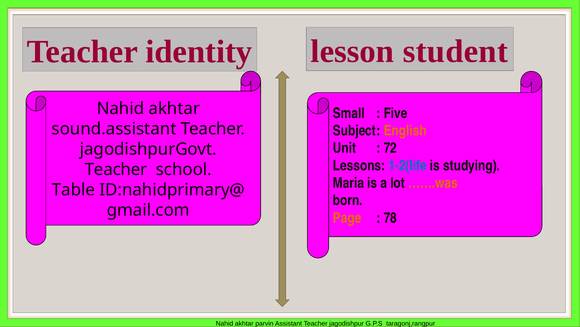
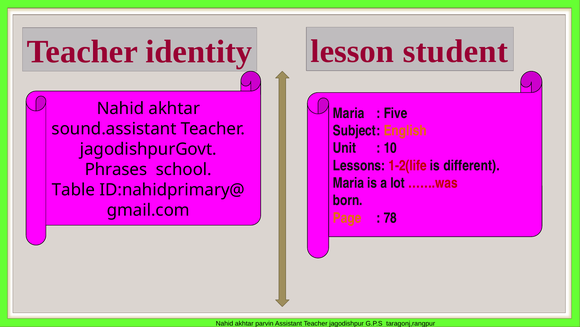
Small: Small -> Maria (349, 113)
72: 72 -> 10 (390, 148)
1-2(life colour: blue -> red (408, 165)
studying: studying -> different (471, 165)
Teacher: Teacher -> Phrases (116, 169)
…….was colour: orange -> red (433, 183)
